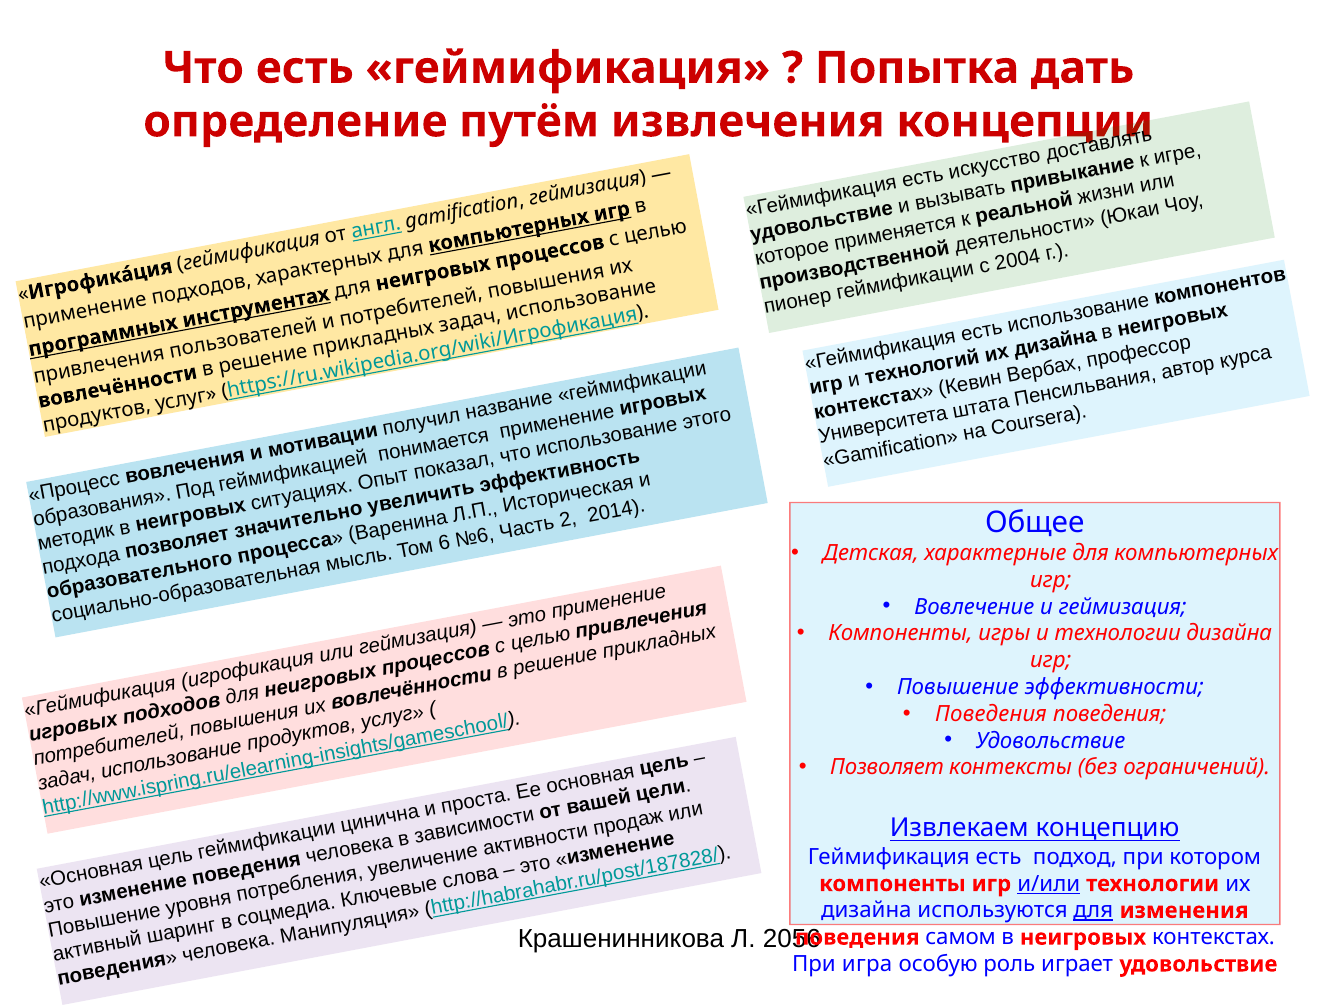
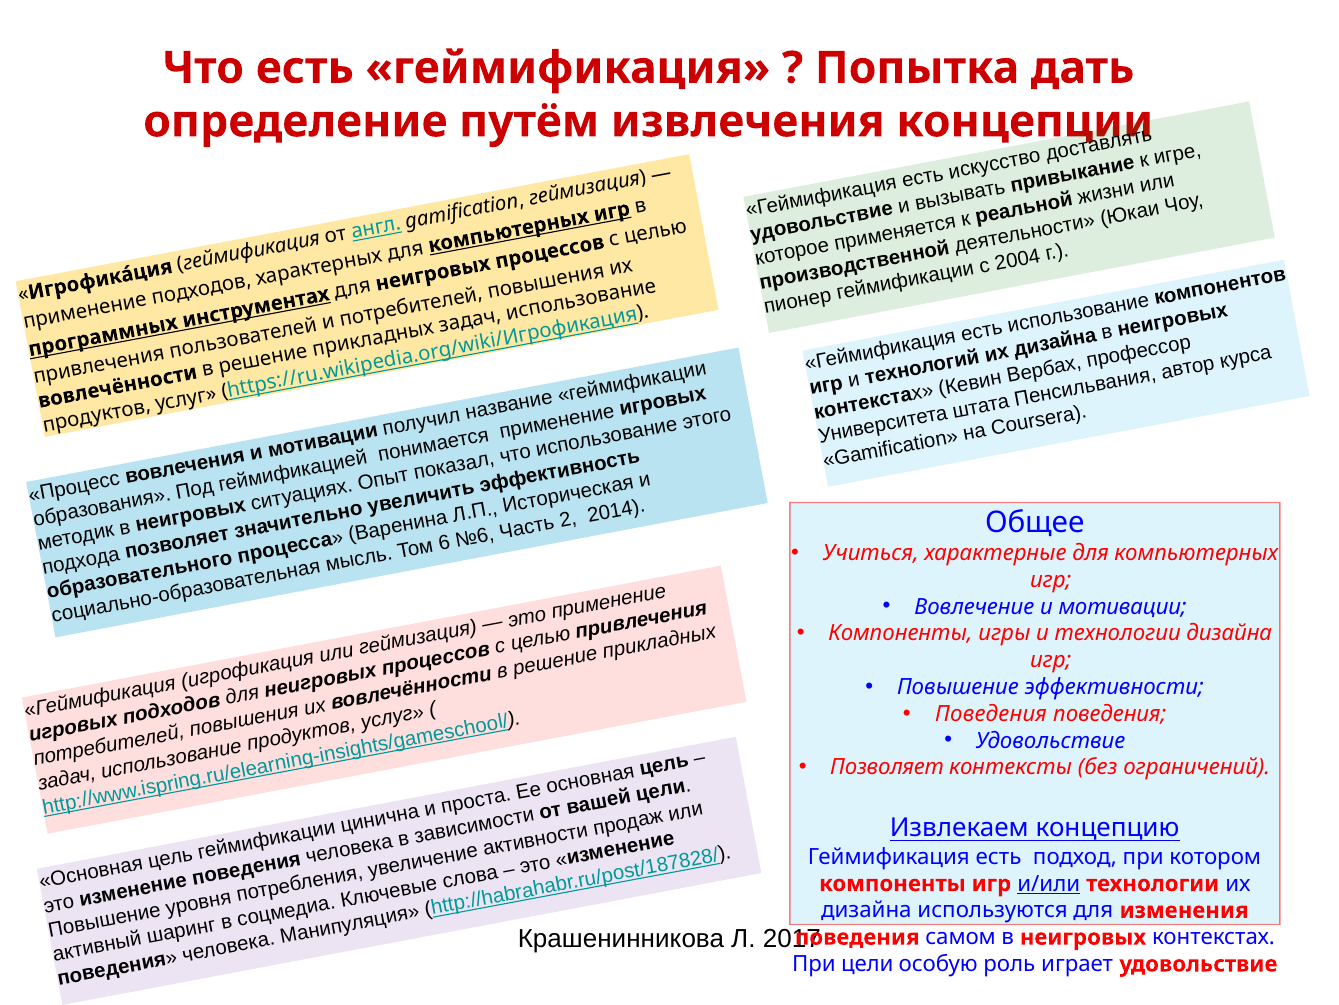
Детская: Детская -> Учиться (871, 553)
Вовлечение и геймизация: геймизация -> мотивации (1123, 606)
для underline: present -> none (1093, 910)
2056: 2056 -> 2017 (792, 939)
При игра: игра -> цели (867, 963)
